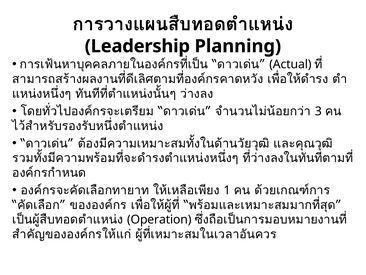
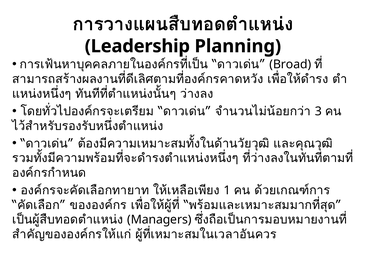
Actual: Actual -> Broad (290, 64)
Operation: Operation -> Managers (159, 219)
